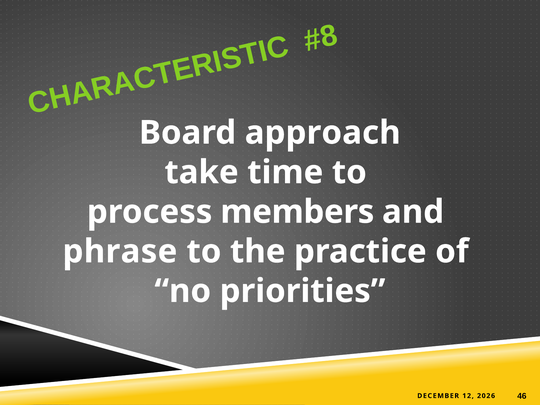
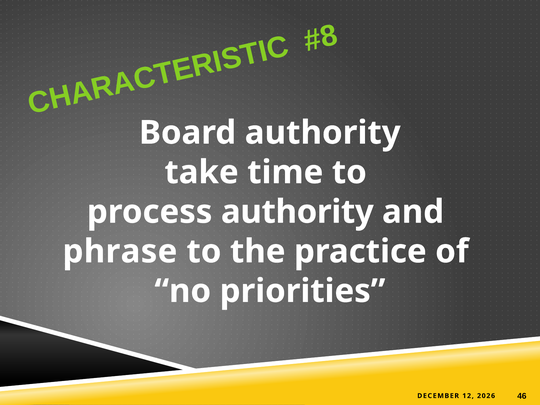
Board approach: approach -> authority (323, 133)
process members: members -> authority (297, 212)
